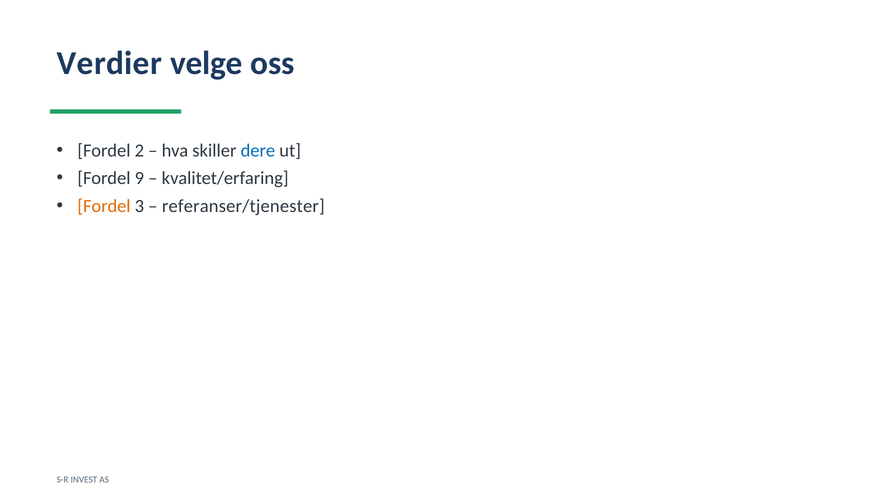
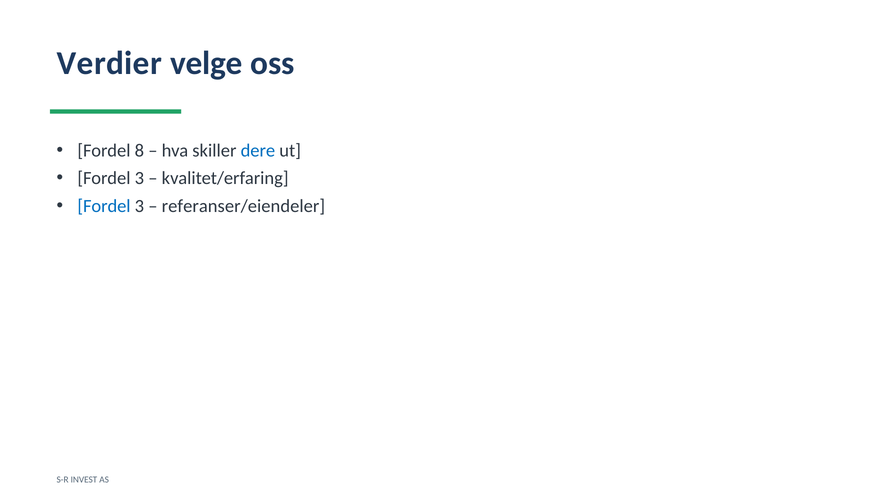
2: 2 -> 8 (139, 151)
9: 9 -> 3 (139, 178)
Fordel colour: orange -> blue (104, 206)
referanser/tjenester: referanser/tjenester -> referanser/eiendeler (243, 206)
